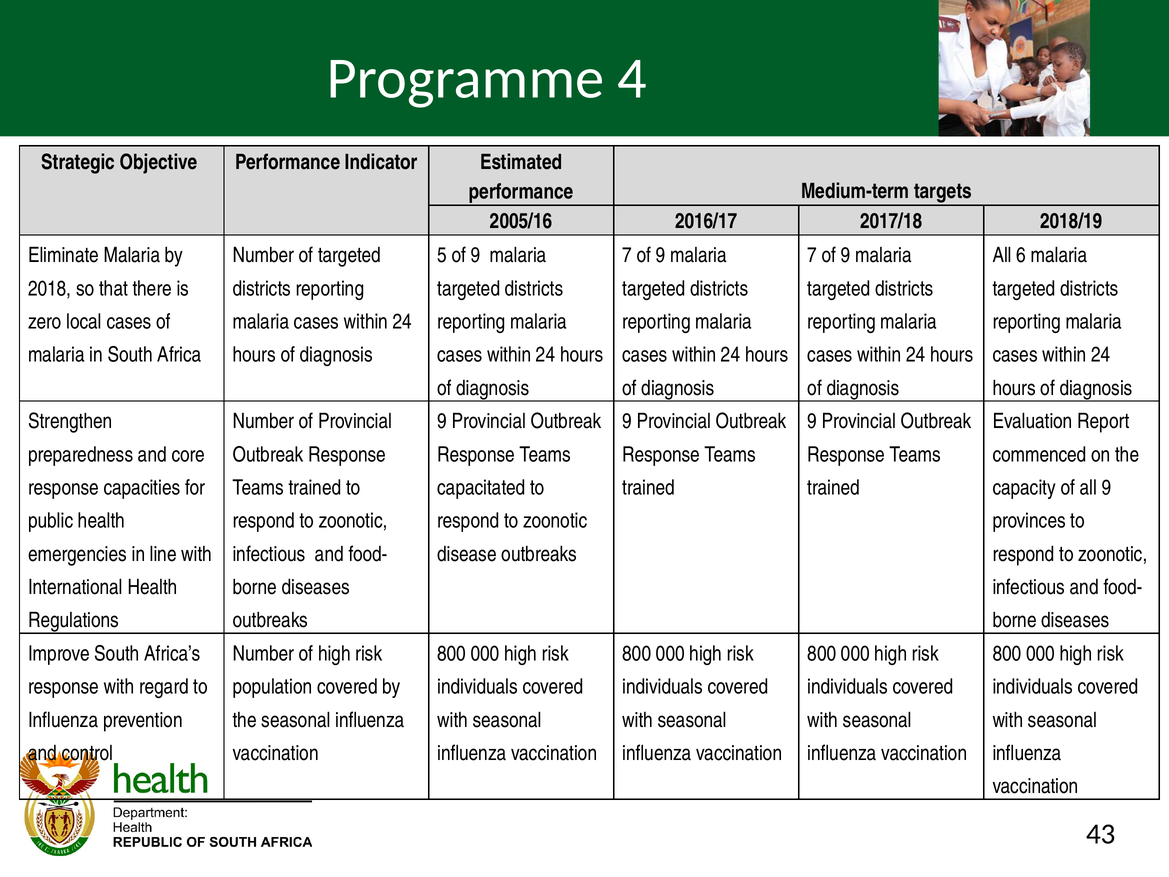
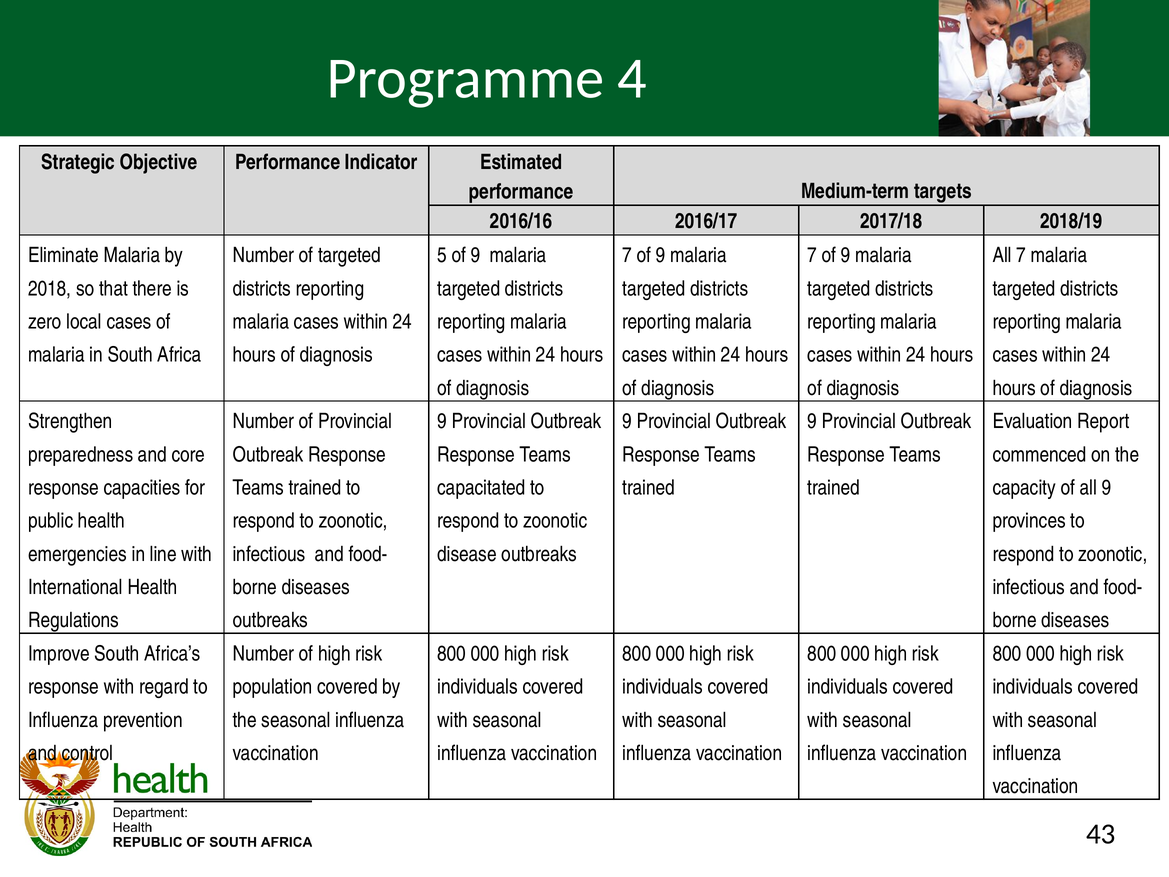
2005/16: 2005/16 -> 2016/16 (521, 221)
All 6: 6 -> 7 (1021, 255)
